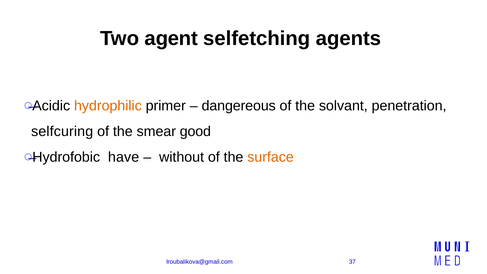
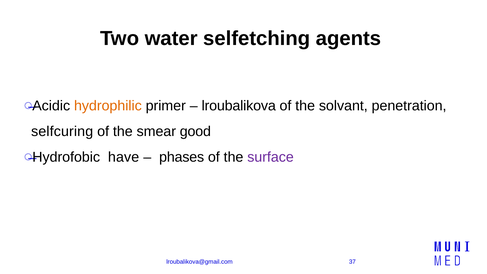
agent: agent -> water (171, 38)
dangereous: dangereous -> lroubalikova (239, 106)
without: without -> phases (182, 157)
surface colour: orange -> purple (271, 157)
